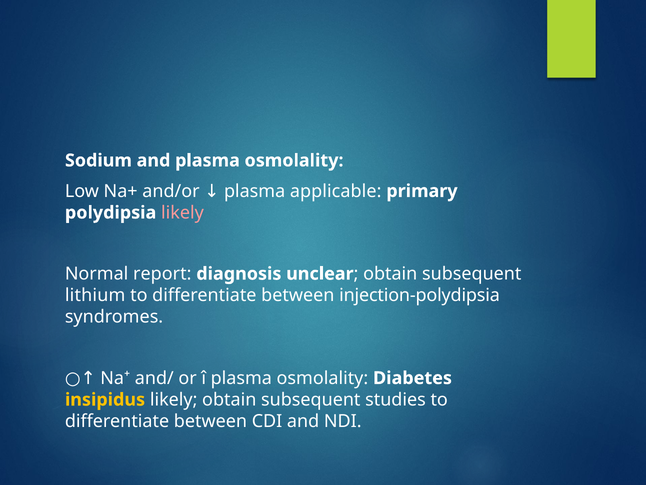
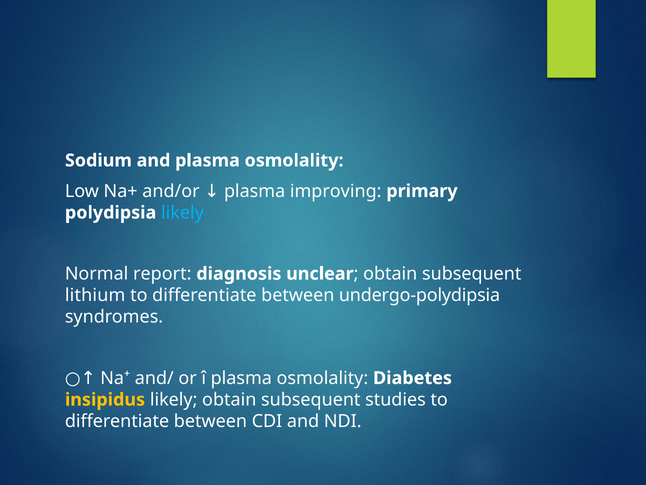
applicable: applicable -> improving (336, 191)
likely colour: pink -> light blue (182, 212)
injection-polydipsia: injection-polydipsia -> undergo-polydipsia (420, 295)
